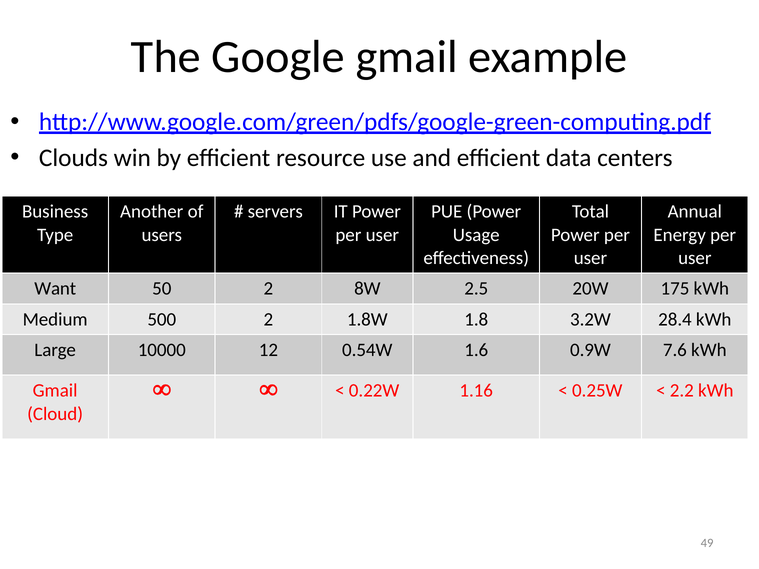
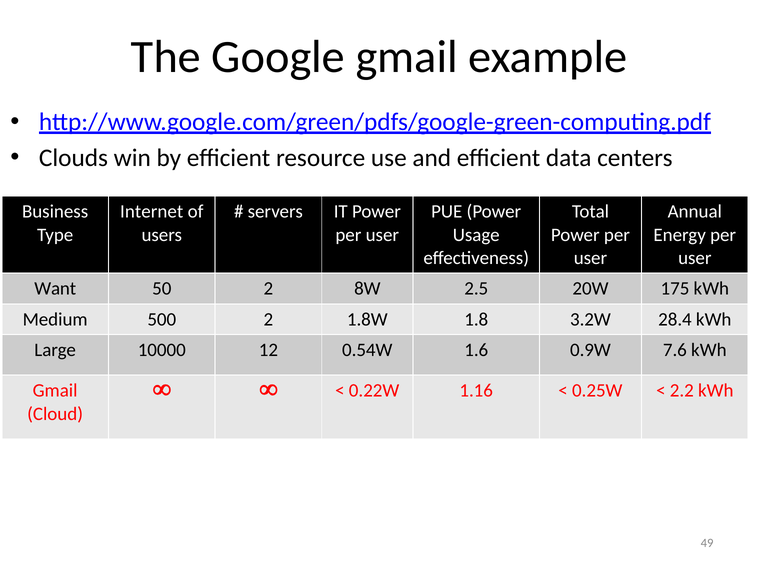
Another: Another -> Internet (152, 212)
